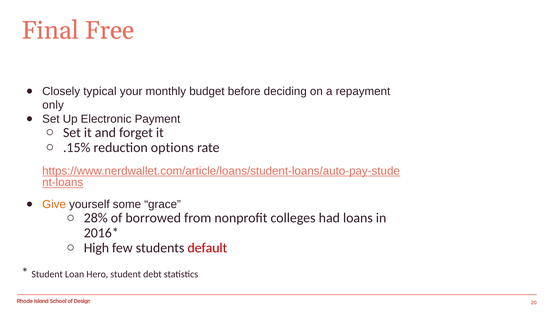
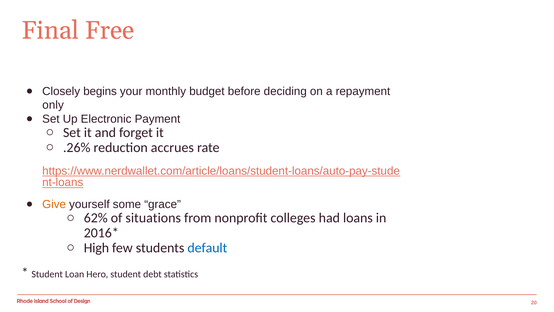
typical: typical -> begins (100, 91)
.15%: .15% -> .26% (77, 147)
options: options -> accrues (172, 147)
28%: 28% -> 62% (96, 218)
borrowed: borrowed -> situations (153, 218)
default colour: red -> blue (207, 248)
